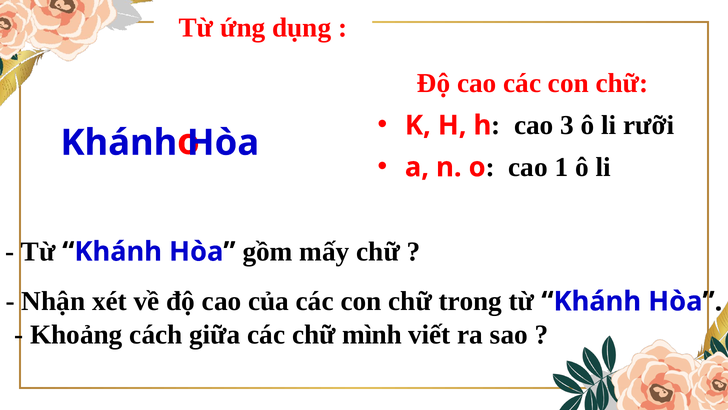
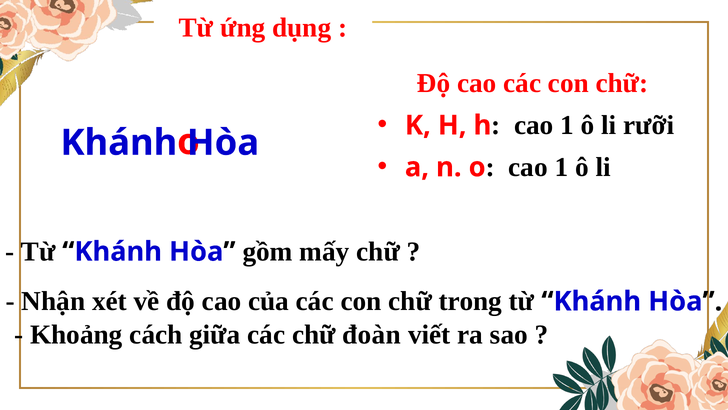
3: 3 -> 1 (567, 125)
mình: mình -> đoàn (372, 335)
